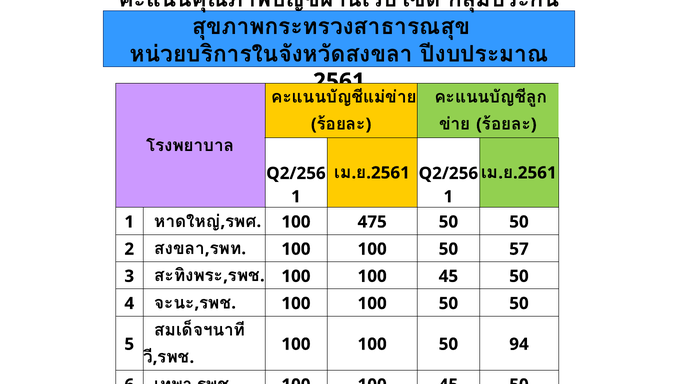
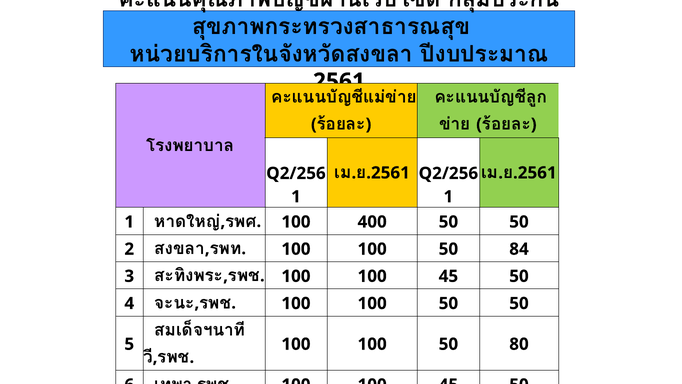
475: 475 -> 400 (372, 222)
57: 57 -> 84 (519, 249)
94: 94 -> 80 (519, 344)
